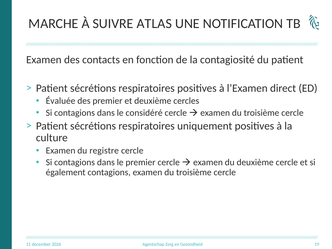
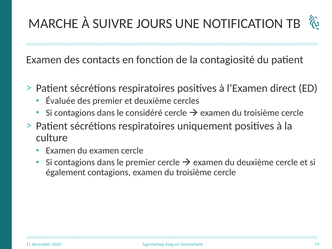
ATLAS: ATLAS -> JOURS (154, 23)
du registre: registre -> examen (104, 151)
